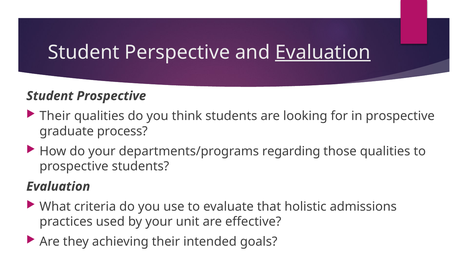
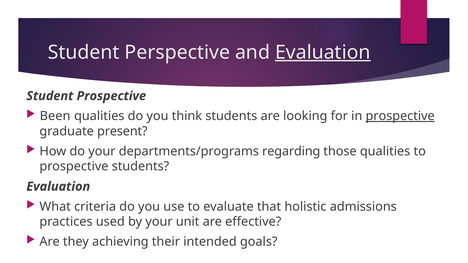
Their: Their -> Been (55, 116)
prospective underline: none -> present (400, 116)
process: process -> present (122, 131)
